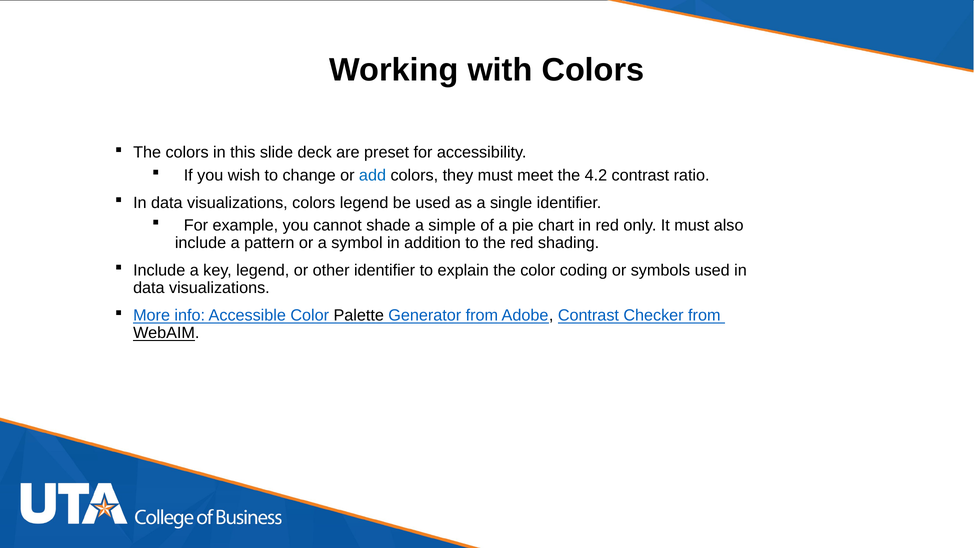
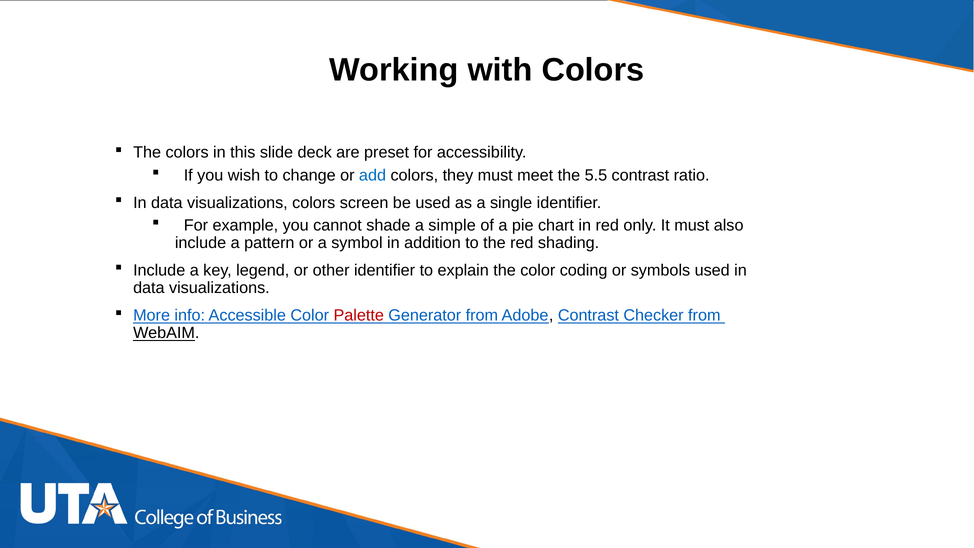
4.2: 4.2 -> 5.5 (596, 175)
colors legend: legend -> screen (364, 203)
Palette colour: black -> red (359, 316)
